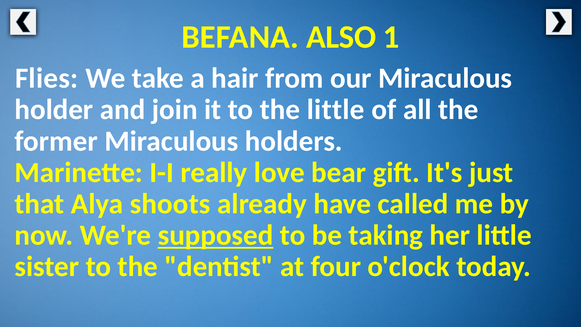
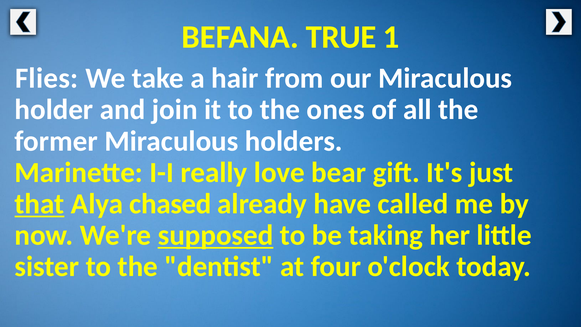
ALSO: ALSO -> TRUE (341, 37)
the little: little -> ones (336, 110)
that underline: none -> present (39, 204)
shoots: shoots -> chased (170, 204)
